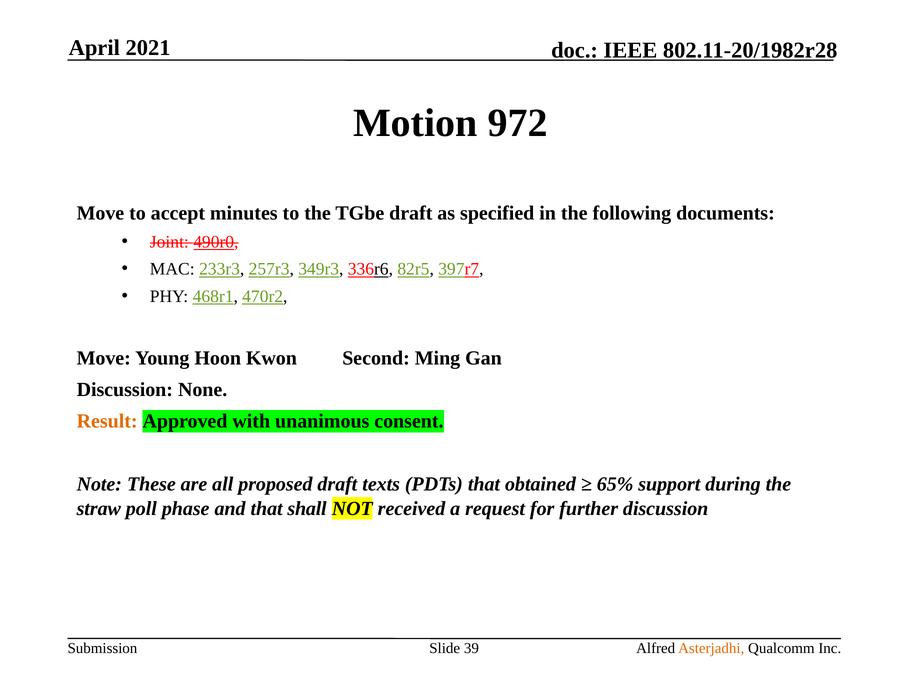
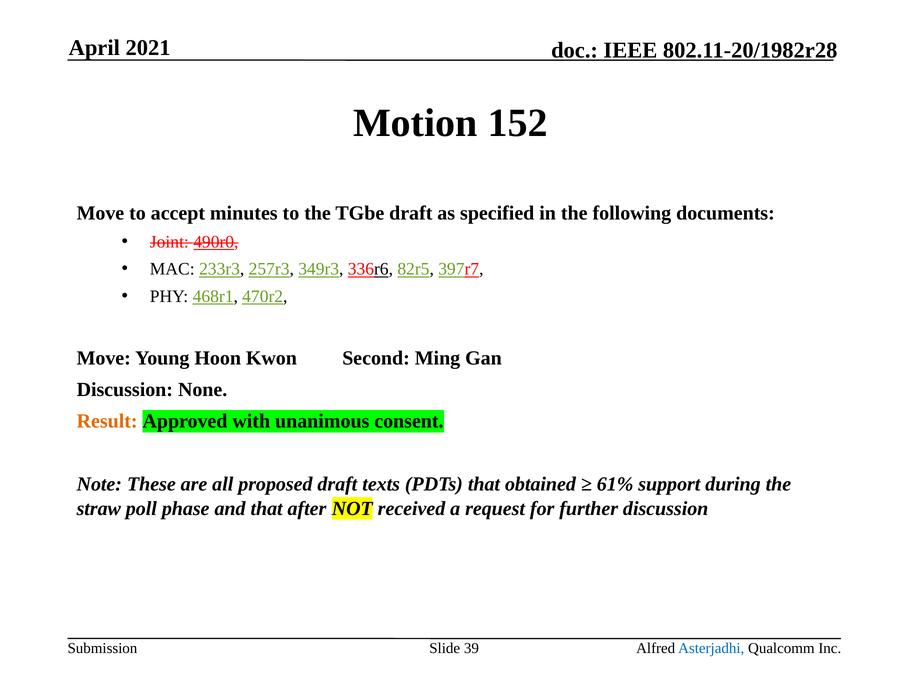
972: 972 -> 152 (518, 123)
65%: 65% -> 61% (615, 484)
shall: shall -> after (307, 508)
Asterjadhi colour: orange -> blue (711, 648)
